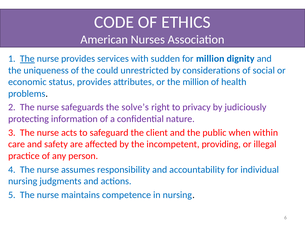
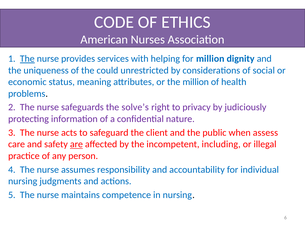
sudden: sudden -> helping (165, 59)
status provides: provides -> meaning (94, 82)
within: within -> assess (265, 133)
are underline: none -> present (76, 145)
providing: providing -> including (221, 145)
